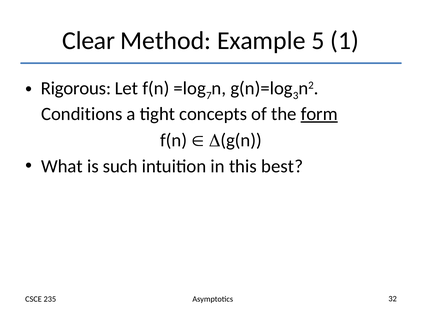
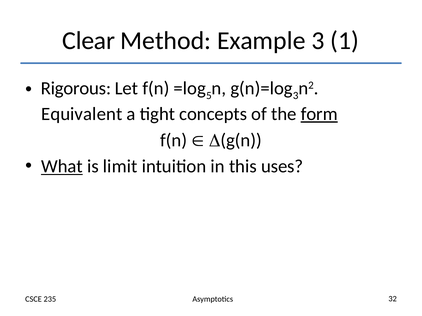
Example 5: 5 -> 3 (318, 41)
7: 7 -> 5 (209, 96)
Conditions: Conditions -> Equivalent (82, 114)
What underline: none -> present (62, 167)
such: such -> limit (120, 167)
best: best -> uses (282, 167)
